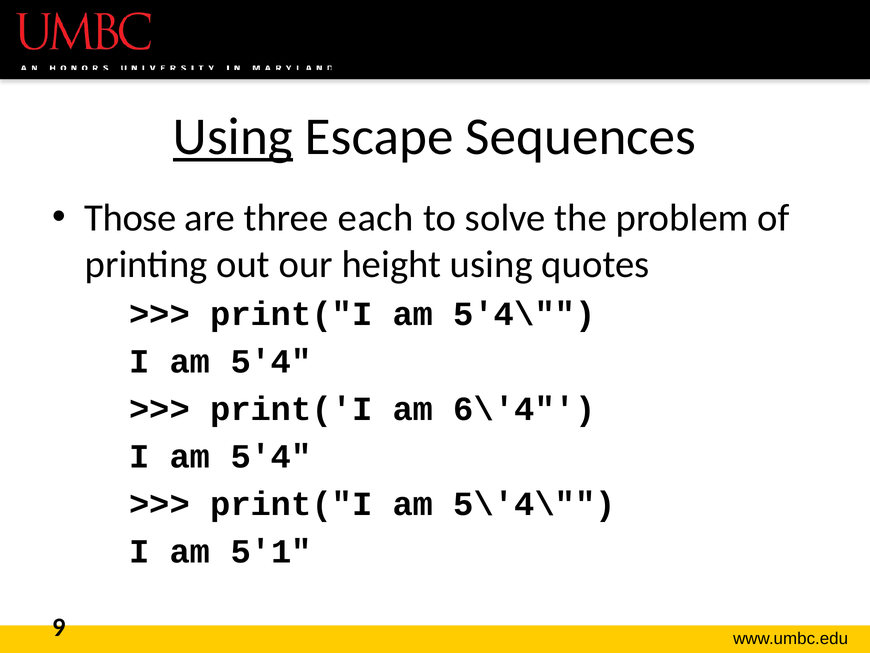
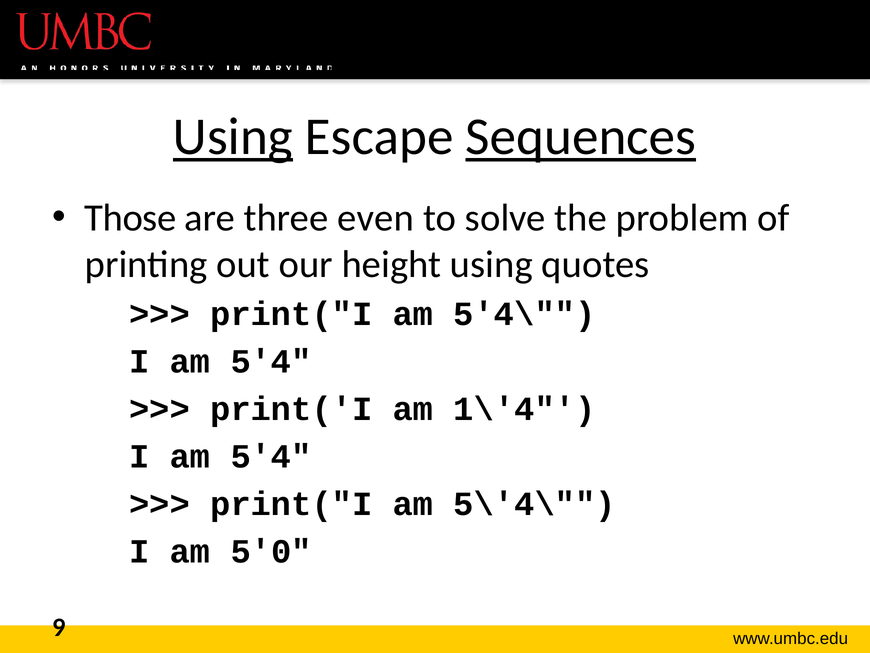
Sequences underline: none -> present (581, 137)
each: each -> even (376, 218)
6\'4: 6\'4 -> 1\'4 (524, 409)
5'1: 5'1 -> 5'0 (271, 551)
